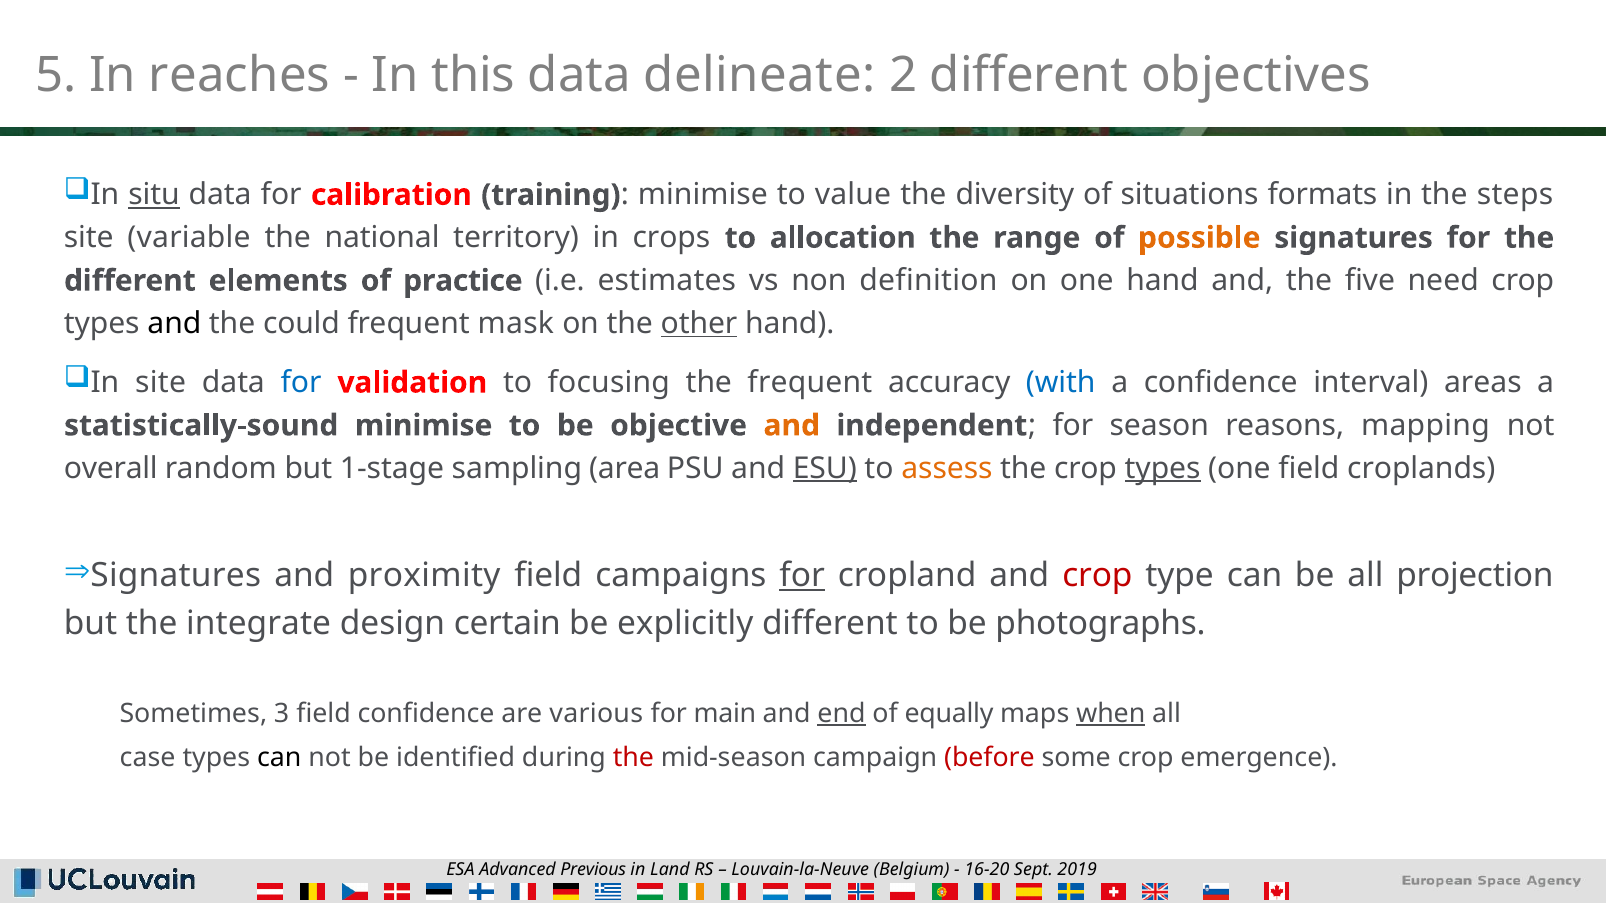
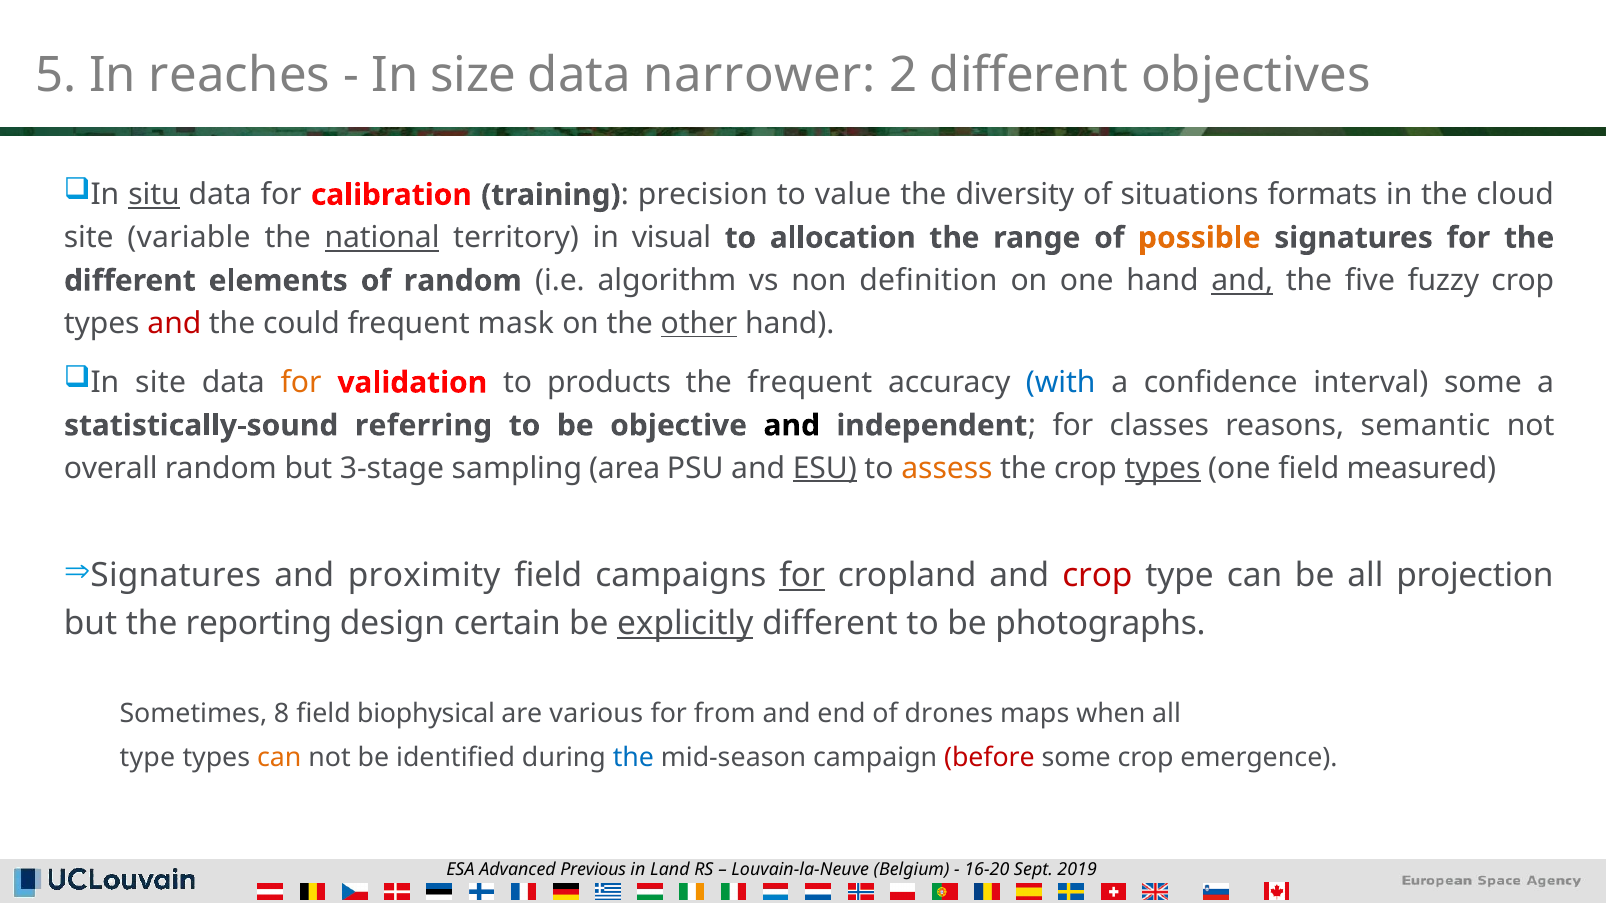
this: this -> size (474, 76)
delineate: delineate -> narrower (760, 76)
training minimise: minimise -> precision (703, 195)
steps: steps -> cloud (1515, 195)
national underline: none -> present (382, 238)
crops: crops -> visual (672, 238)
of practice: practice -> random (463, 281)
estimates: estimates -> algorithm (667, 281)
and underline: none -> present (1242, 281)
need: need -> fuzzy (1443, 281)
and colour: black -> red (174, 324)
for colour: blue -> orange (301, 383)
focusing: focusing -> products (609, 383)
interval areas: areas -> some (1483, 383)
statistically-sound minimise: minimise -> referring (423, 426)
and colour: orange -> black (792, 426)
season: season -> classes (1159, 426)
mapping: mapping -> semantic (1425, 426)
1-stage: 1-stage -> 3-stage (392, 469)
croplands: croplands -> measured (1421, 469)
integrate: integrate -> reporting (259, 623)
explicitly underline: none -> present (685, 623)
3: 3 -> 8 (282, 714)
field confidence: confidence -> biophysical (426, 714)
main: main -> from (725, 714)
end underline: present -> none (841, 714)
equally: equally -> drones (949, 714)
when underline: present -> none (1111, 714)
case: case -> type (147, 758)
can colour: black -> orange (279, 758)
the colour: red -> blue (633, 758)
